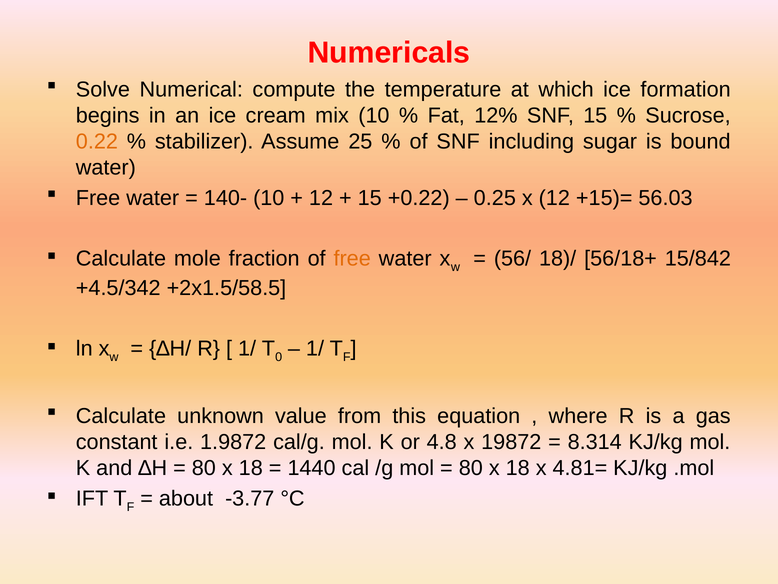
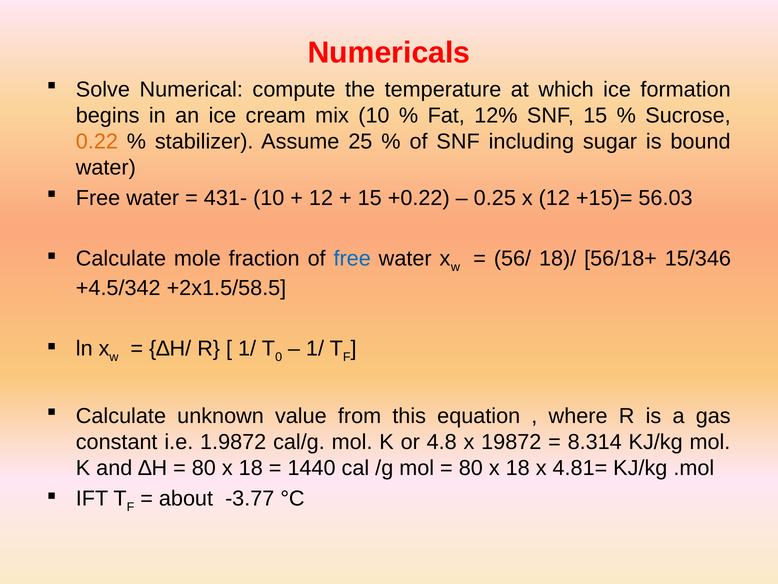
140-: 140- -> 431- (226, 198)
free colour: orange -> blue (352, 258)
15/842: 15/842 -> 15/346 (698, 258)
